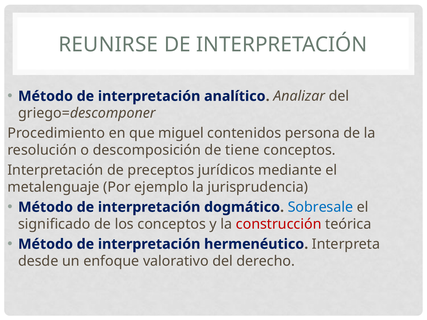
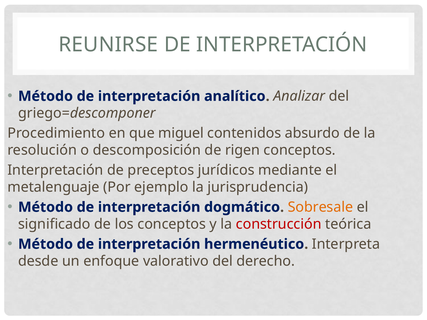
persona: persona -> absurdo (312, 133)
tiene: tiene -> rigen (243, 150)
Sobresale colour: blue -> orange (320, 207)
